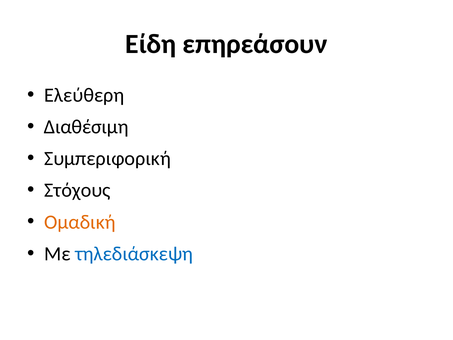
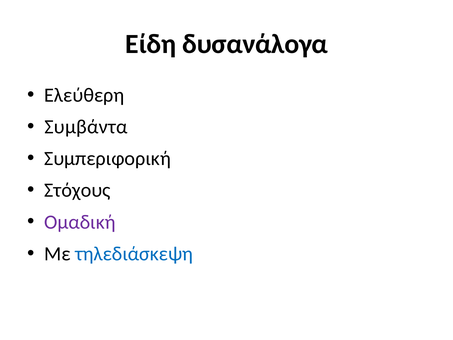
επηρεάσουν: επηρεάσουν -> δυσανάλογα (255, 44)
Διαθέσιμη: Διαθέσιμη -> Συμβάντα (86, 127)
Ομαδική colour: orange -> purple (80, 222)
